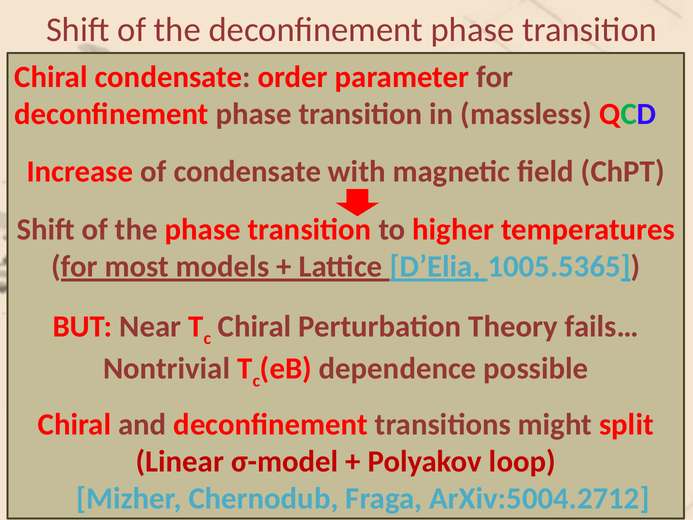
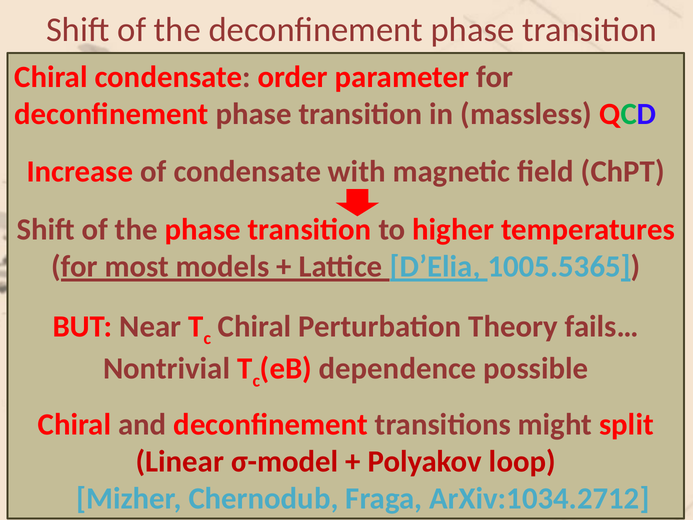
ArXiv:5004.2712: ArXiv:5004.2712 -> ArXiv:1034.2712 (539, 498)
